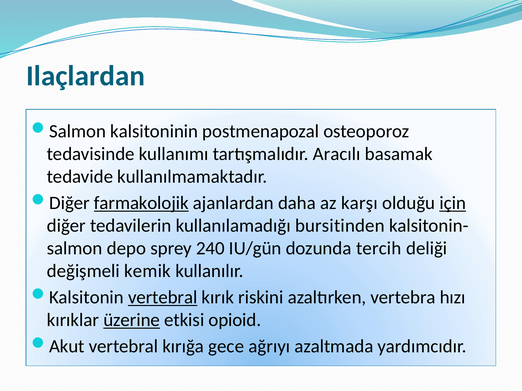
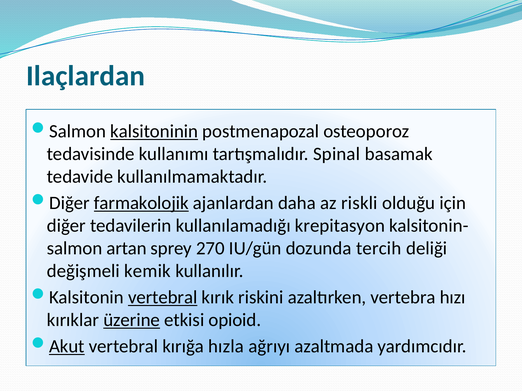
kalsitoninin underline: none -> present (154, 132)
Aracılı: Aracılı -> Spinal (337, 154)
karşı: karşı -> riskli (359, 203)
için underline: present -> none (453, 203)
bursitinden: bursitinden -> krepitasyon (340, 226)
depo: depo -> artan (127, 249)
240: 240 -> 270 (210, 249)
Akut underline: none -> present (67, 347)
gece: gece -> hızla (226, 347)
